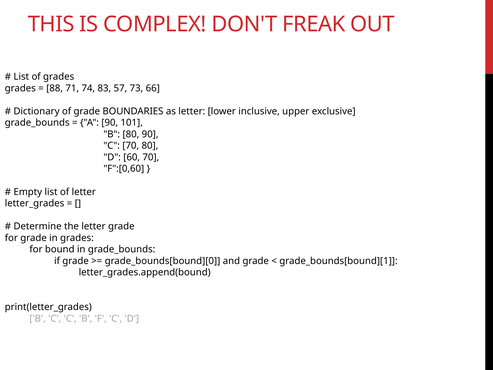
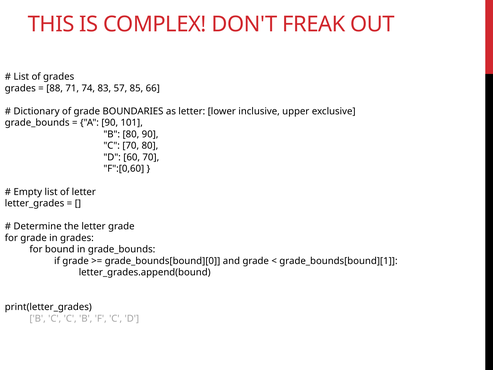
73: 73 -> 85 (136, 88)
